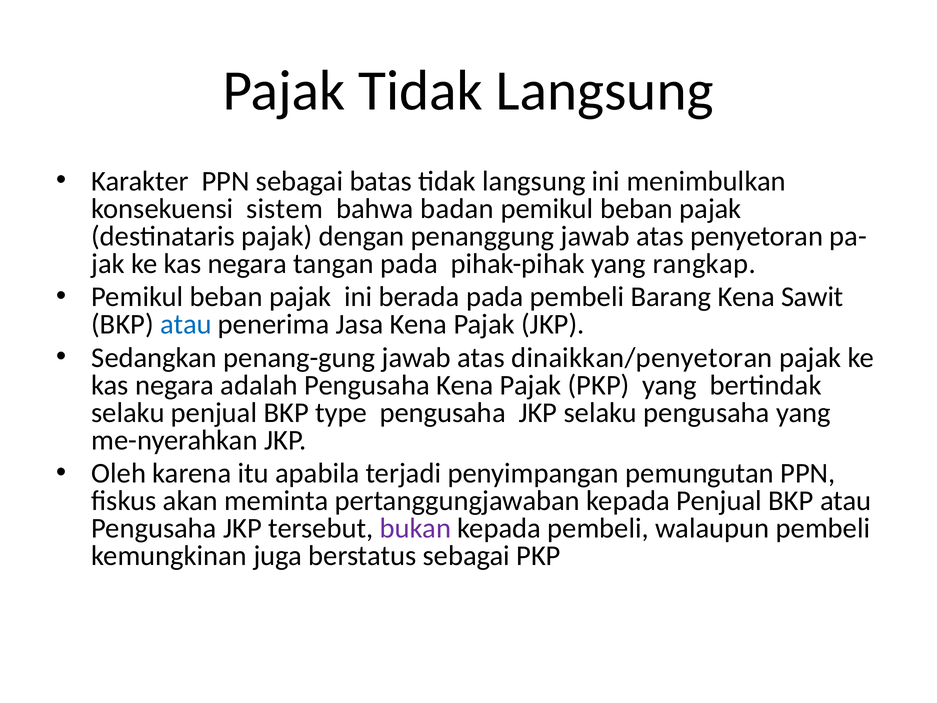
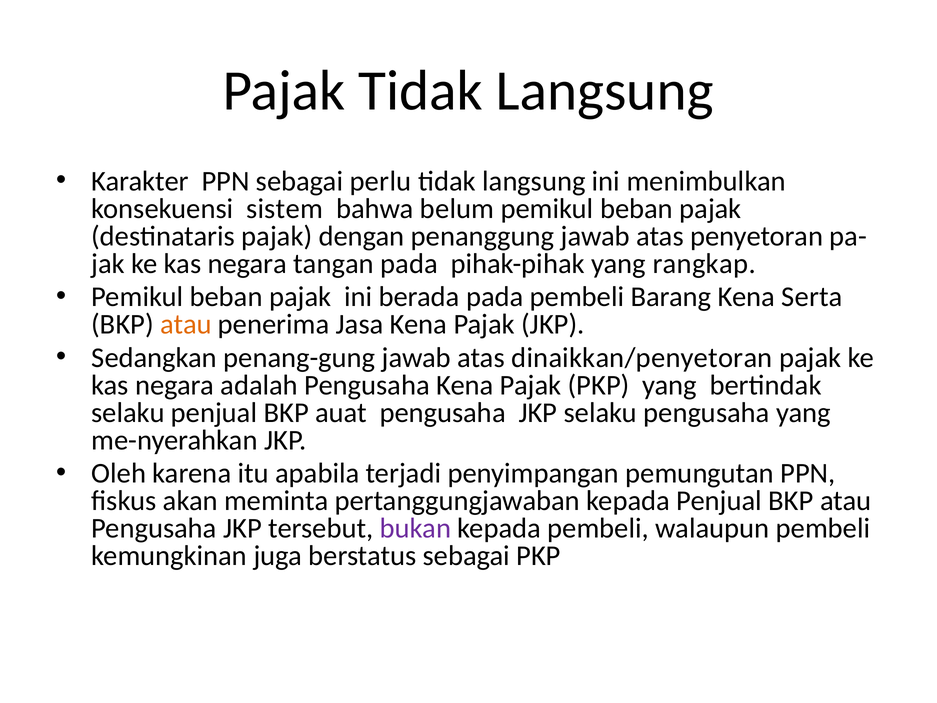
batas: batas -> perlu (381, 181)
badan: badan -> belum (457, 209)
Sawit: Sawit -> Serta (812, 297)
atau colour: blue -> orange (186, 324)
type: type -> auat (341, 412)
